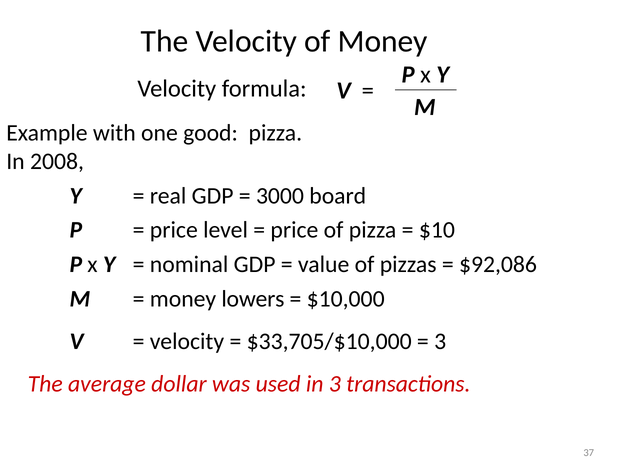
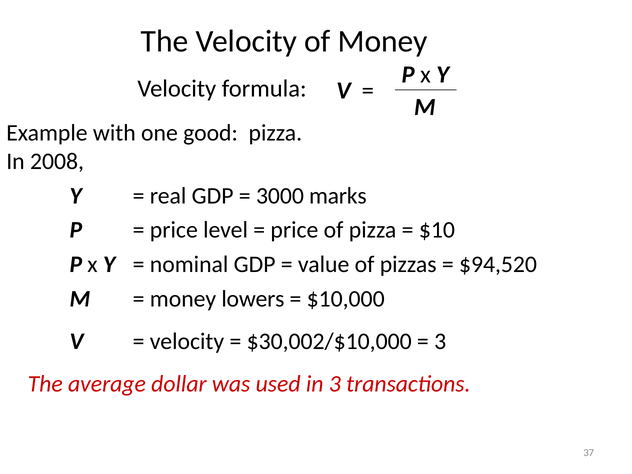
board: board -> marks (338, 196)
$92,086: $92,086 -> $94,520 (498, 265)
$33,705/$10,000: $33,705/$10,000 -> $30,002/$10,000 (329, 341)
